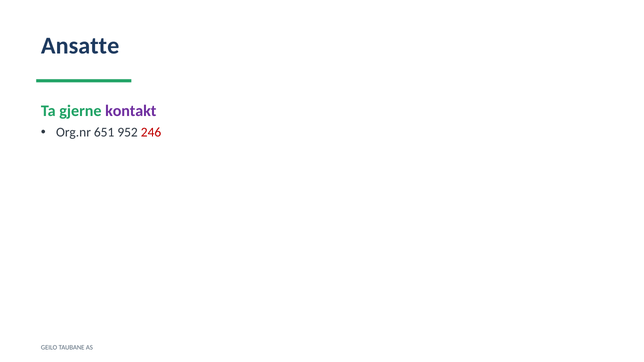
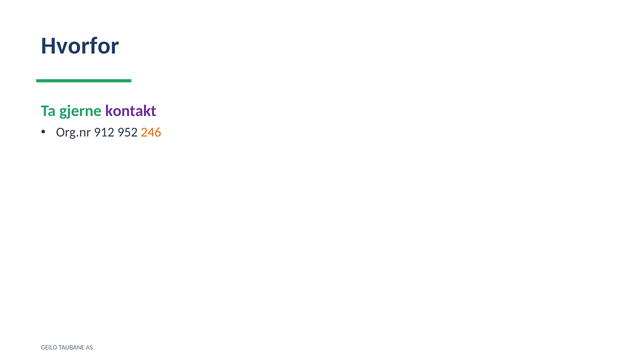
Ansatte: Ansatte -> Hvorfor (80, 46)
651: 651 -> 912 (104, 132)
246 colour: red -> orange (151, 132)
